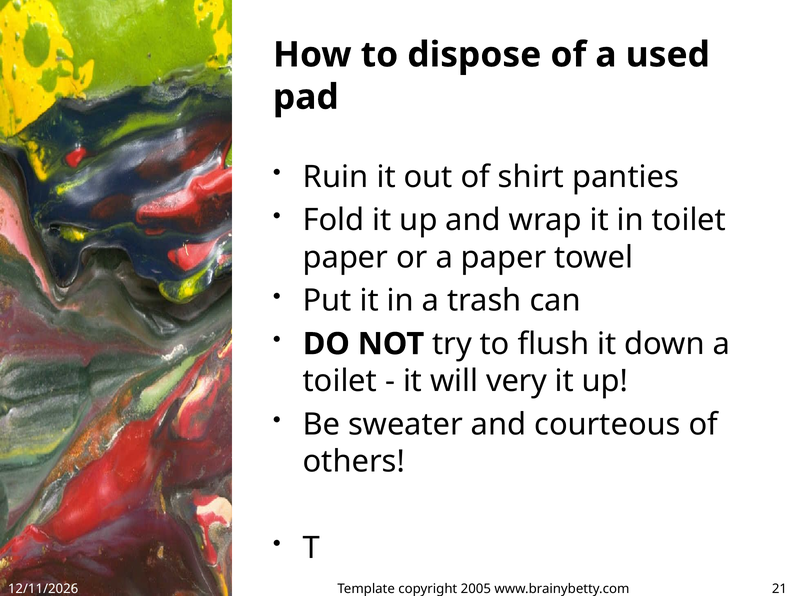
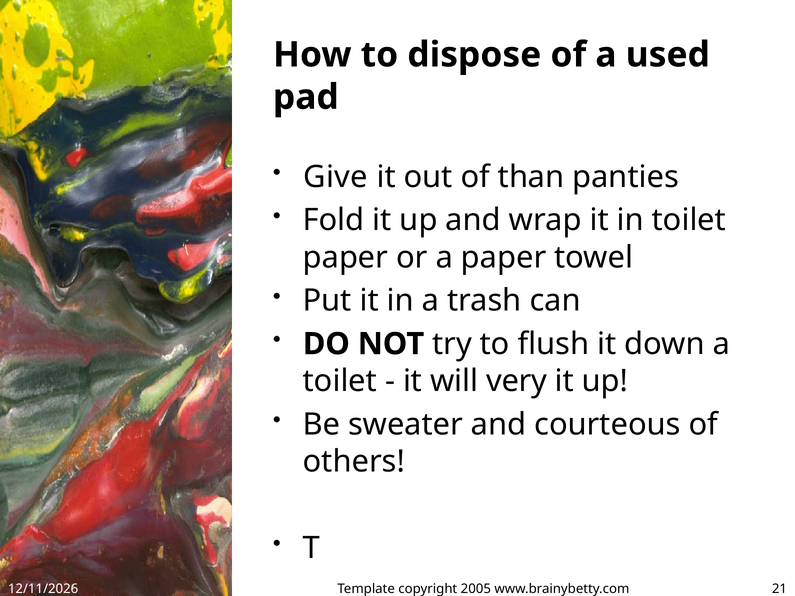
Ruin: Ruin -> Give (336, 177)
shirt: shirt -> than (531, 177)
